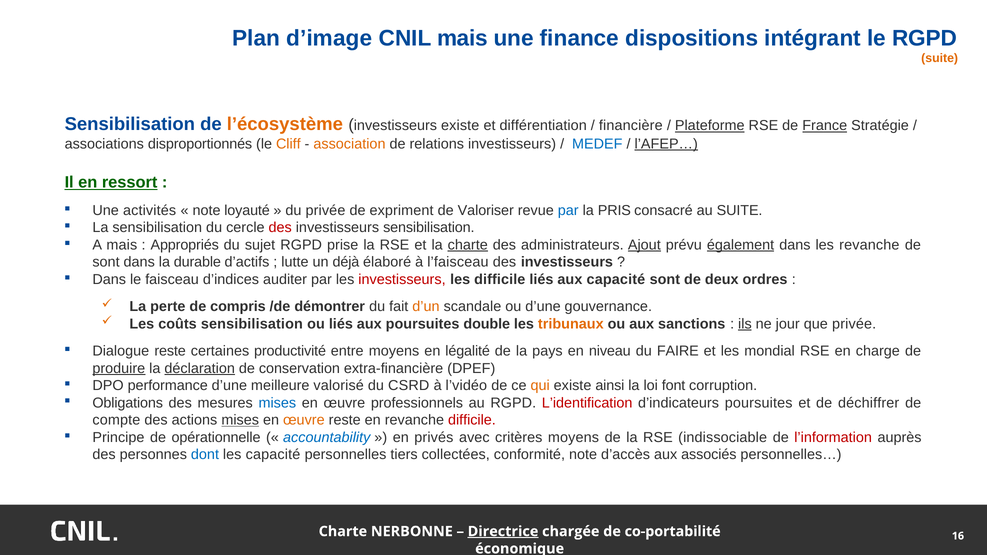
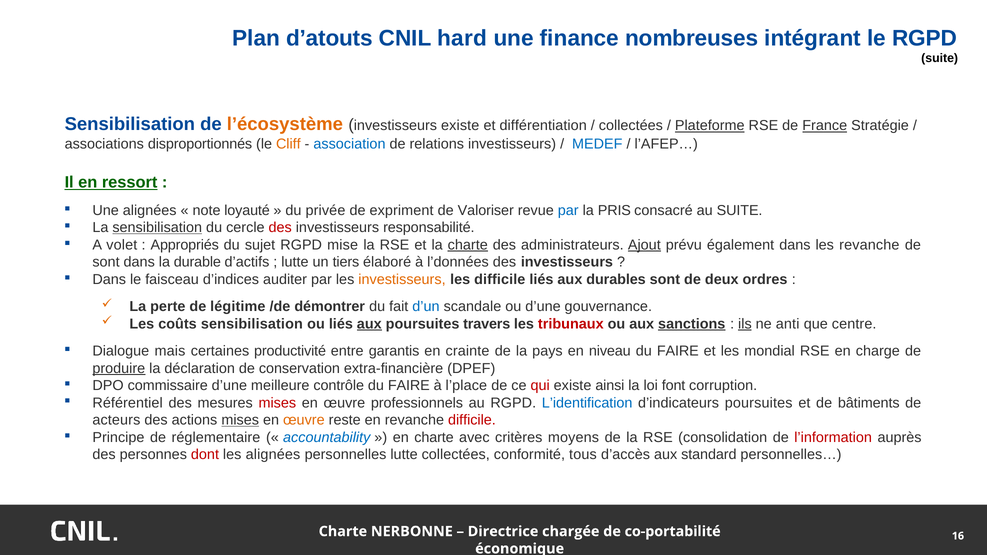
d’image: d’image -> d’atouts (329, 38)
CNIL mais: mais -> hard (462, 38)
dispositions: dispositions -> nombreuses (692, 38)
suite colour: orange -> black (940, 58)
financière: financière -> collectées (631, 126)
association colour: orange -> blue (349, 144)
l’AFEP… underline: present -> none (666, 144)
Une activités: activités -> alignées (150, 210)
sensibilisation underline: none -> present (157, 228)
investisseurs sensibilisation: sensibilisation -> responsabilité (429, 228)
A mais: mais -> volet (122, 245)
prise: prise -> mise (343, 245)
également underline: present -> none (741, 245)
déjà: déjà -> tiers (346, 262)
l’faisceau: l’faisceau -> l’données (458, 262)
investisseurs colour: red -> orange (402, 280)
aux capacité: capacité -> durables (616, 280)
compris: compris -> légitime (238, 307)
d’un colour: orange -> blue (426, 307)
aux underline: none -> present (369, 324)
double: double -> travers (487, 324)
tribunaux colour: orange -> red (571, 324)
sanctions underline: none -> present (692, 324)
jour: jour -> anti (788, 324)
que privée: privée -> centre (854, 324)
Dialogue reste: reste -> mais (170, 351)
entre moyens: moyens -> garantis (394, 351)
légalité: légalité -> crainte (468, 351)
déclaration underline: present -> none (200, 368)
performance: performance -> commissaire (168, 386)
valorisé: valorisé -> contrôle (339, 386)
CSRD: CSRD -> FAIRE (409, 386)
l’vidéo: l’vidéo -> l’place (466, 386)
qui colour: orange -> red (540, 386)
Obligations: Obligations -> Référentiel (128, 403)
mises colour: blue -> red (277, 403)
L’identification colour: red -> blue (587, 403)
déchiffrer: déchiffrer -> bâtiments (869, 403)
compte: compte -> acteurs (116, 420)
opérationnelle: opérationnelle -> réglementaire (216, 437)
en privés: privés -> charte (434, 437)
indissociable: indissociable -> consolidation (723, 437)
dont colour: blue -> red (205, 455)
les capacité: capacité -> alignées (273, 455)
personnelles tiers: tiers -> lutte (404, 455)
conformité note: note -> tous (583, 455)
associés: associés -> standard (709, 455)
Directrice underline: present -> none (503, 532)
